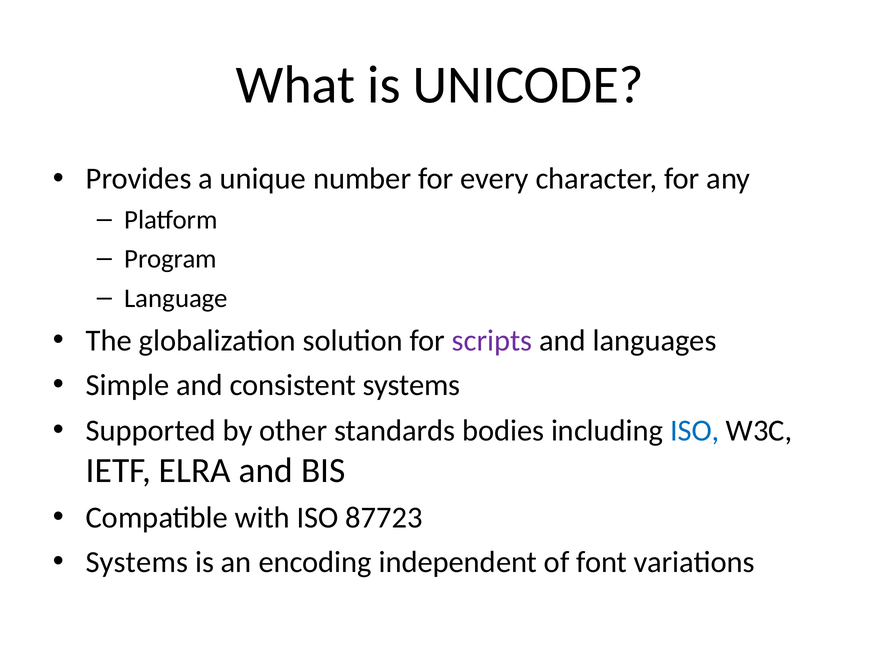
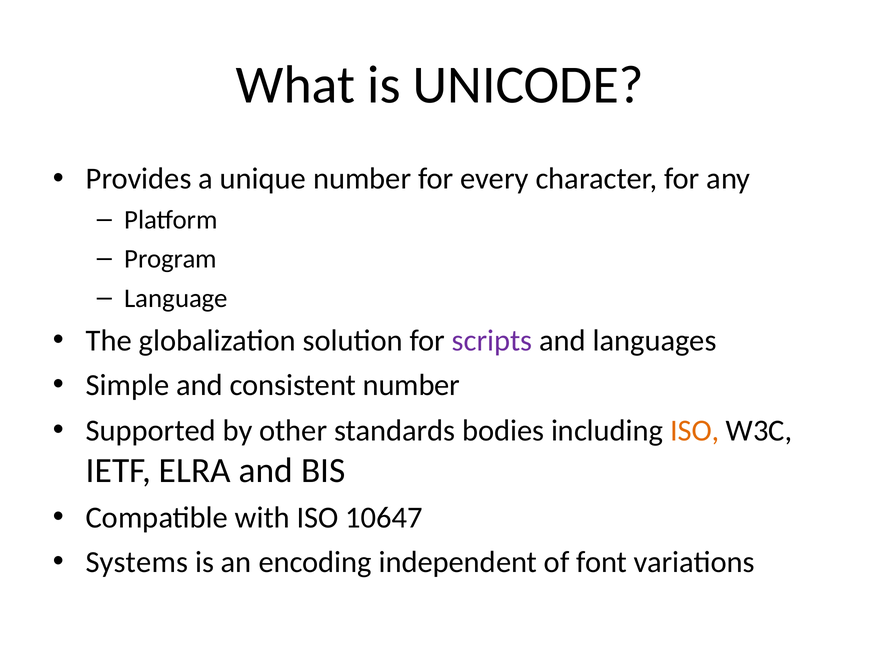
consistent systems: systems -> number (411, 385)
ISO colour: blue -> orange (695, 431)
87723: 87723 -> 10647 (384, 518)
